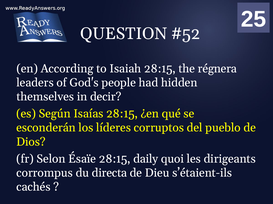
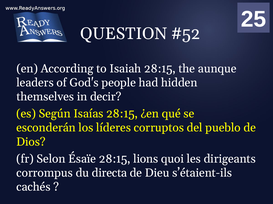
régnera: régnera -> aunque (217, 69)
daily: daily -> lions (146, 159)
